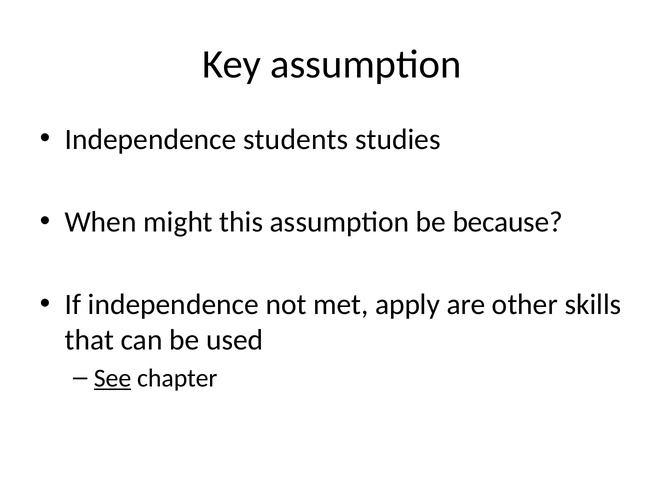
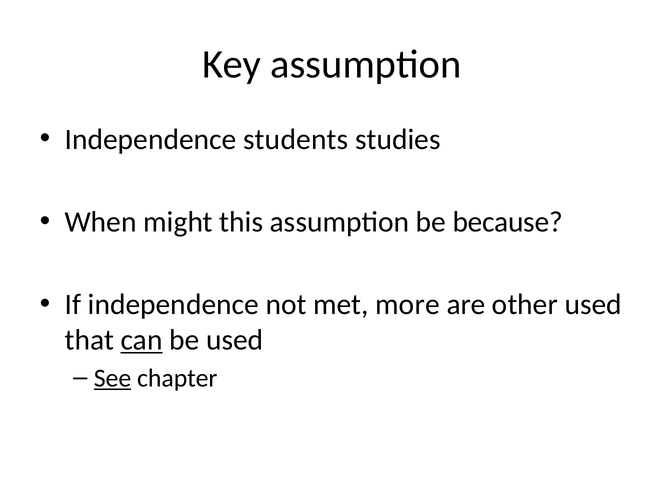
apply: apply -> more (407, 305)
other skills: skills -> used (593, 305)
can underline: none -> present (142, 340)
